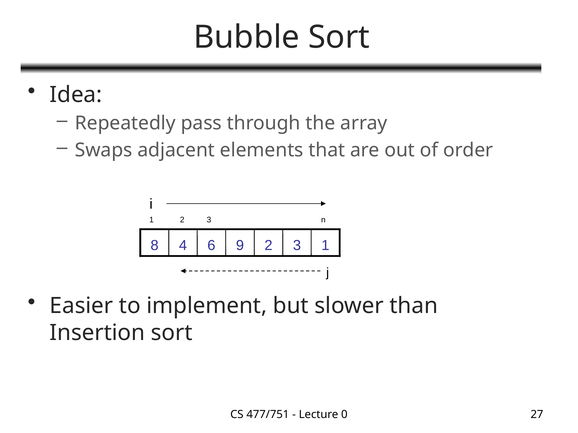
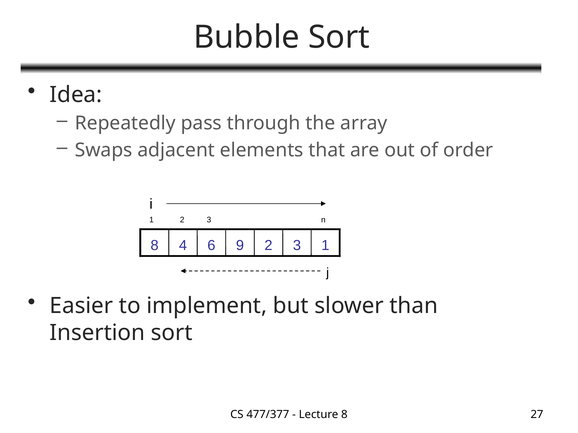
477/751: 477/751 -> 477/377 (268, 415)
Lecture 0: 0 -> 8 (344, 415)
